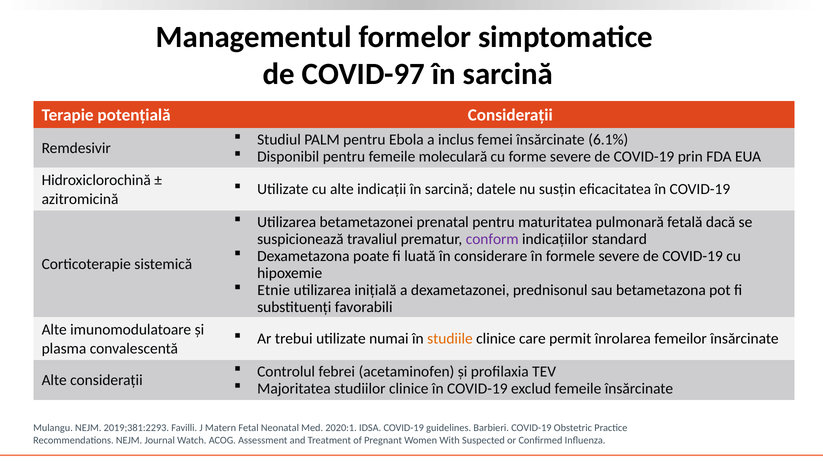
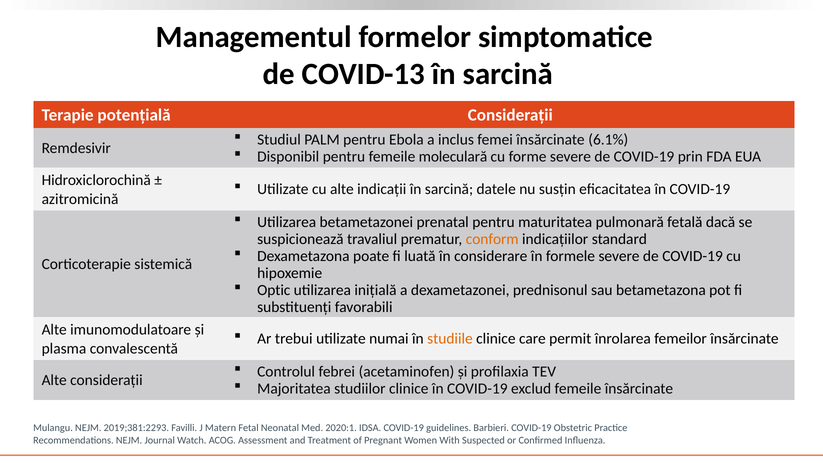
COVID-97: COVID-97 -> COVID-13 (363, 74)
conform colour: purple -> orange (492, 239)
Etnie: Etnie -> Optic (274, 290)
